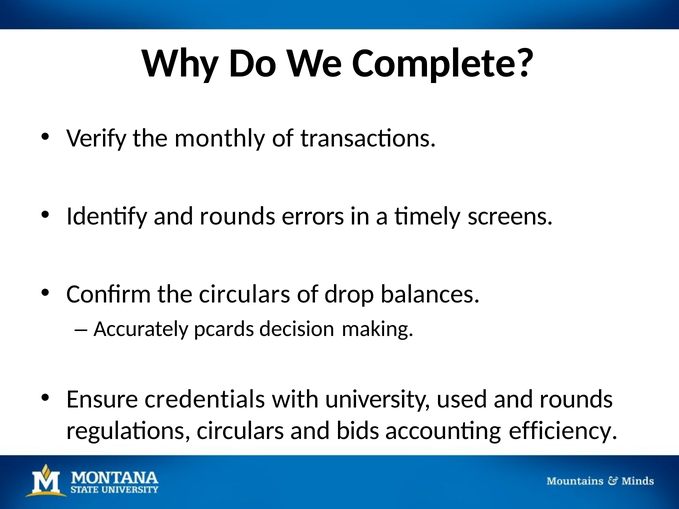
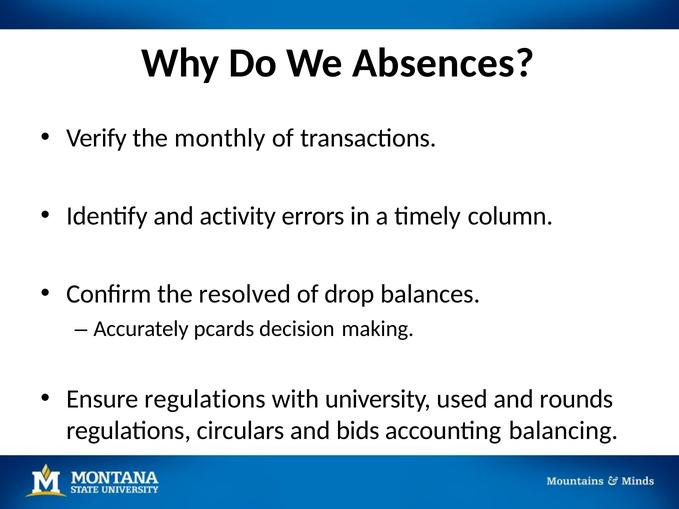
Complete: Complete -> Absences (443, 63)
Identify and rounds: rounds -> activity (238, 216)
screens: screens -> column (510, 216)
the circulars: circulars -> resolved (245, 294)
Ensure credentials: credentials -> regulations (205, 399)
efficiency: efficiency -> balancing (563, 431)
